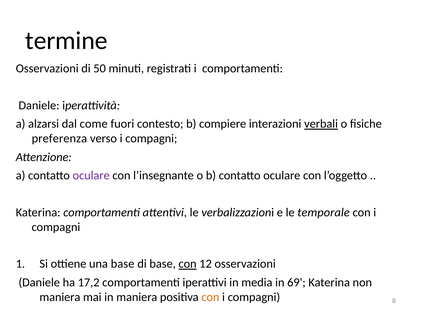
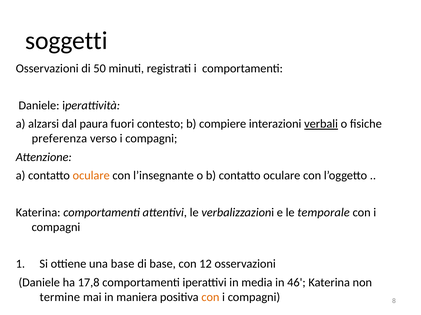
termine: termine -> soggetti (66, 41)
come: come -> paura (94, 124)
oculare colour: purple -> orange (91, 176)
con underline: present -> none (188, 265)
17,2: 17,2 -> 17,8 (89, 283)
69: 69 -> 46 (296, 283)
maniera: maniera -> termine (60, 298)
